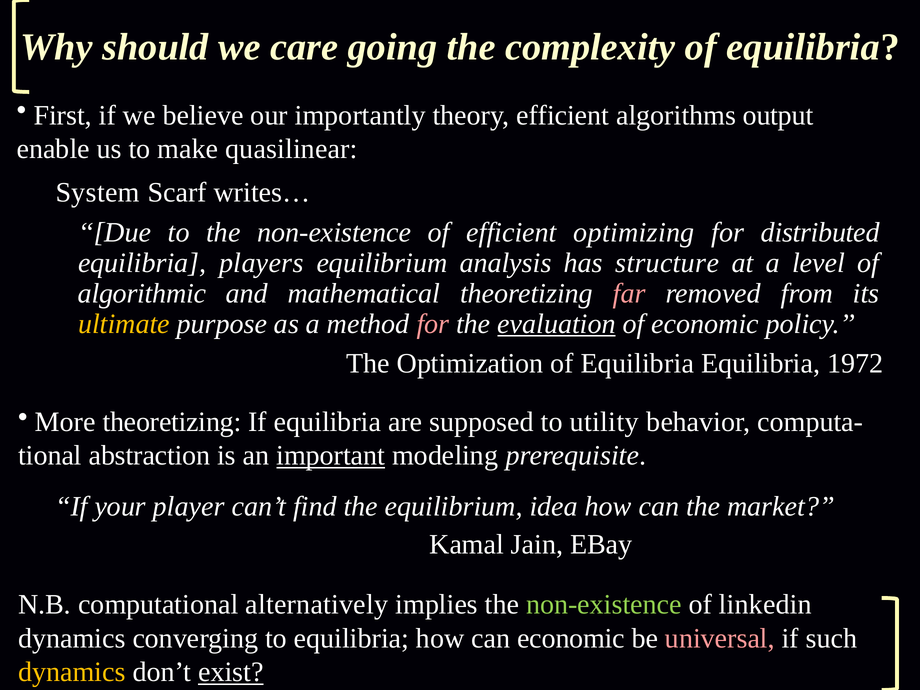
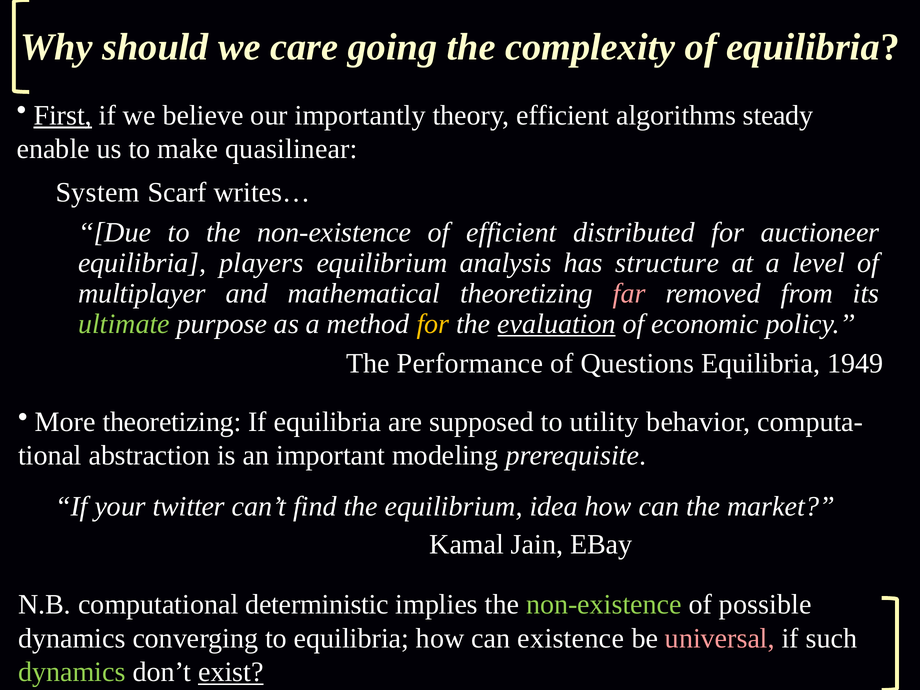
First underline: none -> present (63, 115)
output: output -> steady (778, 115)
optimizing: optimizing -> distributed (634, 233)
distributed: distributed -> auctioneer (820, 233)
algorithmic: algorithmic -> multiplayer (142, 293)
ultimate colour: yellow -> light green (124, 324)
for colour: pink -> yellow (433, 324)
Optimization: Optimization -> Performance (470, 363)
Equilibria: Equilibria -> Questions (637, 363)
1972: 1972 -> 1949 (855, 363)
important underline: present -> none (331, 456)
player: player -> twitter (189, 506)
alternatively: alternatively -> deterministic (317, 605)
linkedin: linkedin -> possible (765, 605)
can economic: economic -> existence (571, 638)
dynamics colour: yellow -> light green (72, 672)
